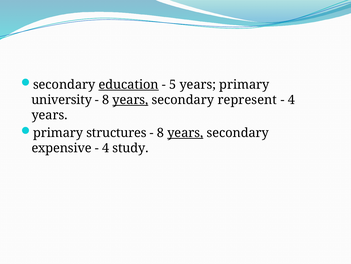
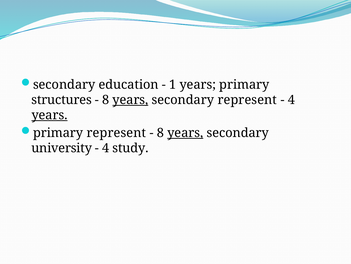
education underline: present -> none (129, 85)
5: 5 -> 1 (173, 85)
university: university -> structures (62, 100)
years underline: none -> present (49, 115)
primary structures: structures -> represent (116, 133)
expensive: expensive -> university (62, 148)
